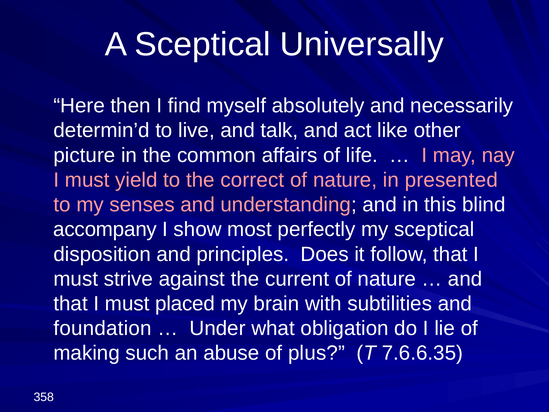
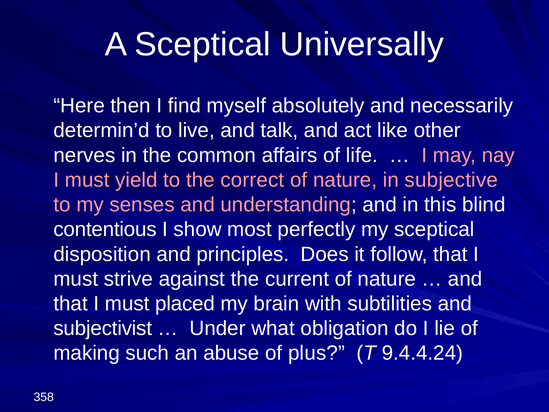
picture: picture -> nerves (84, 155)
presented: presented -> subjective (451, 180)
accompany: accompany -> contentious (105, 229)
foundation: foundation -> subjectivist (103, 328)
7.6.6.35: 7.6.6.35 -> 9.4.4.24 (422, 353)
